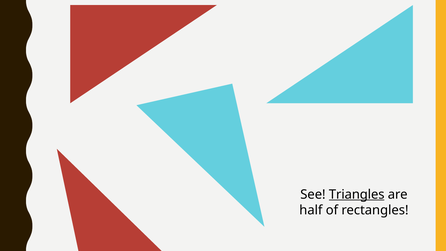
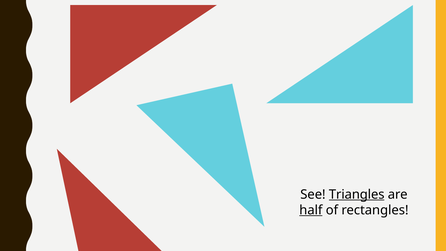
half underline: none -> present (311, 210)
